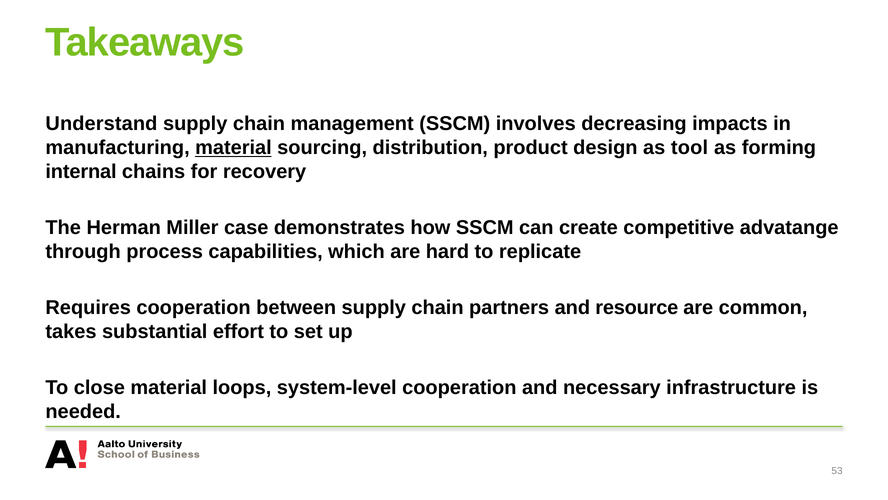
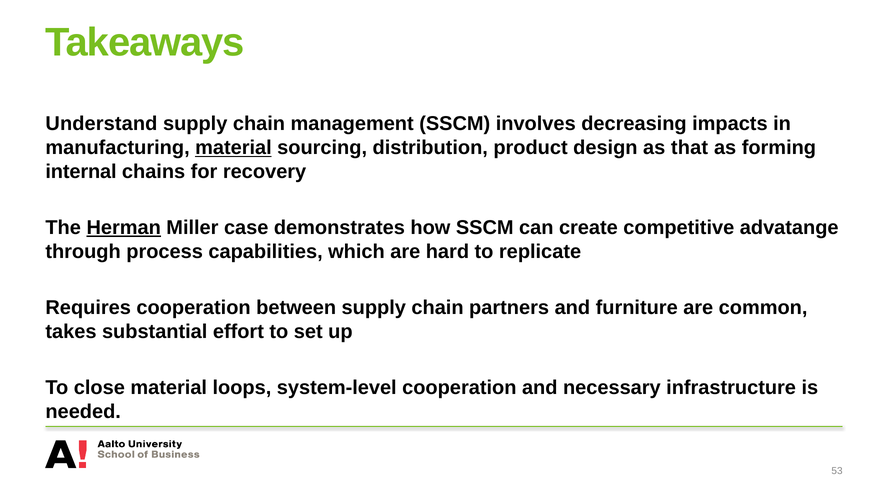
tool: tool -> that (690, 148)
Herman underline: none -> present (124, 227)
resource: resource -> furniture (637, 307)
